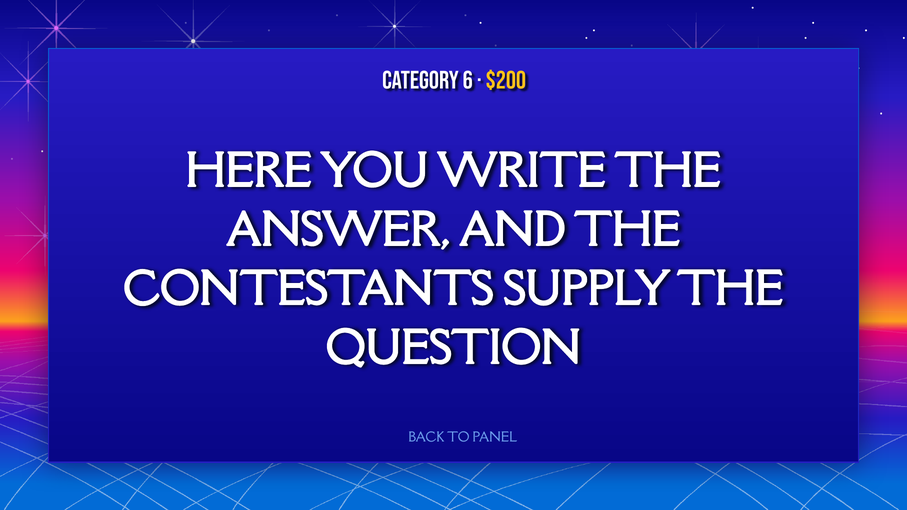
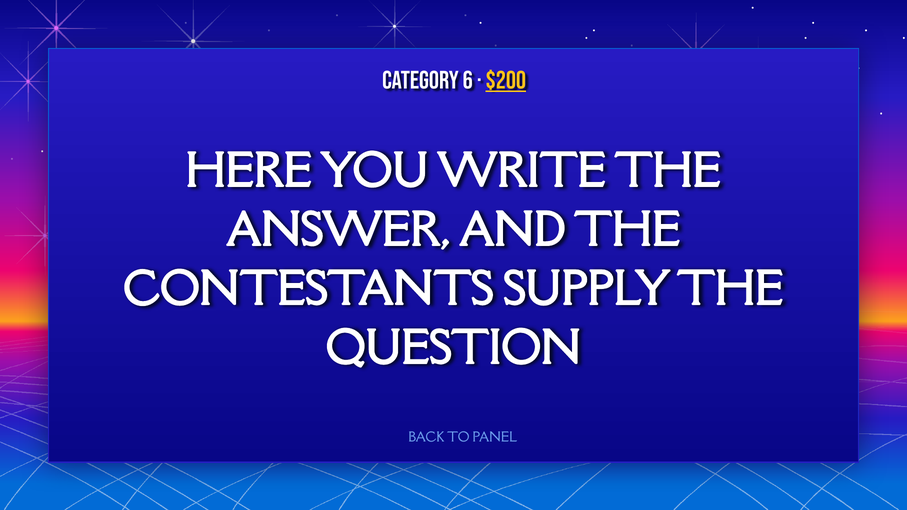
$200 underline: none -> present (506, 80)
